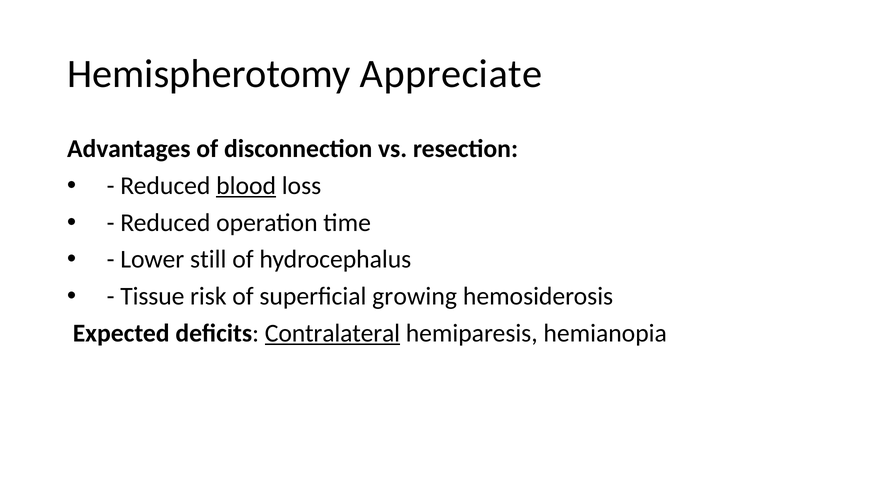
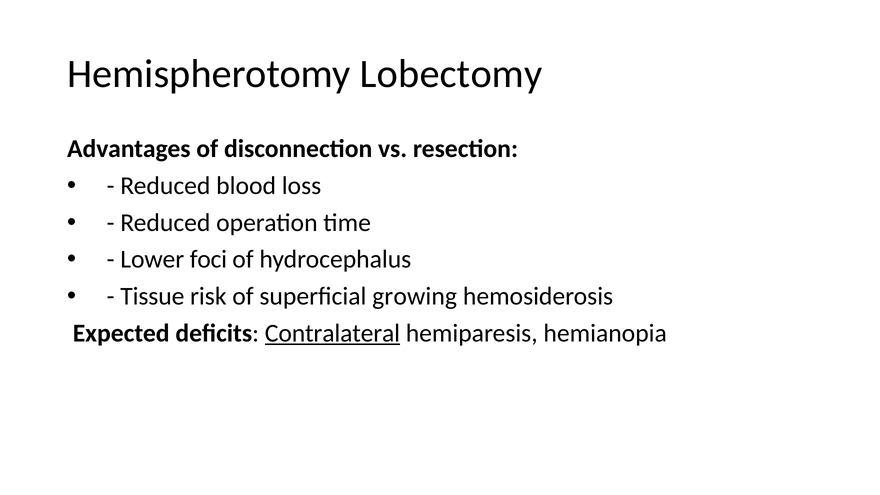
Appreciate: Appreciate -> Lobectomy (451, 74)
blood underline: present -> none (246, 186)
still: still -> foci (208, 259)
